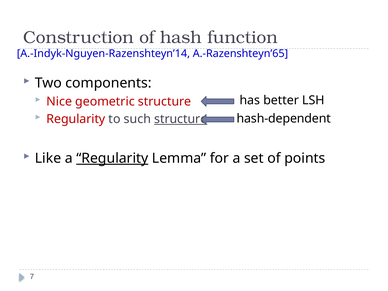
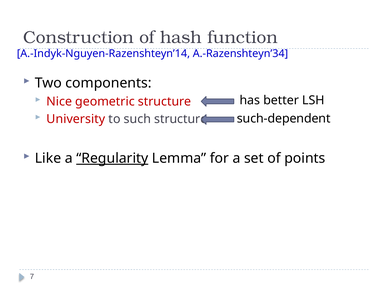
A.-Razenshteyn’65: A.-Razenshteyn’65 -> A.-Razenshteyn’34 (240, 54)
Regularity: Regularity -> University (76, 119)
structure underline: present -> none (181, 119)
hash-dependent: hash-dependent -> such-dependent (284, 118)
